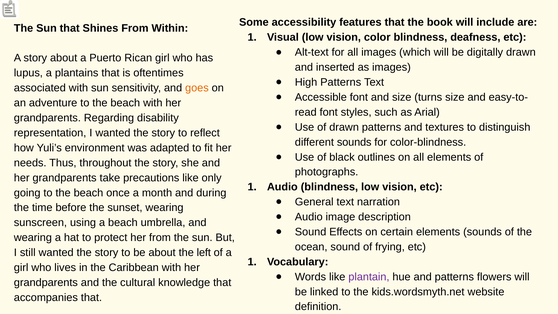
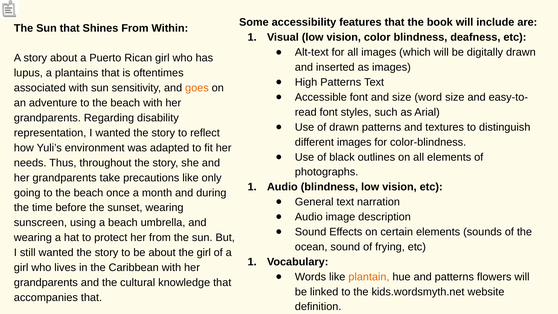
turns: turns -> word (428, 97)
different sounds: sounds -> images (354, 142)
the left: left -> girl (204, 253)
plantain colour: purple -> orange (369, 277)
